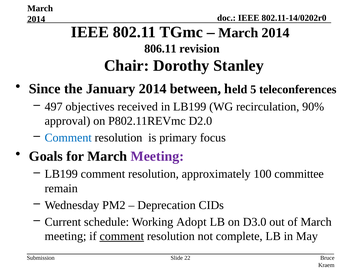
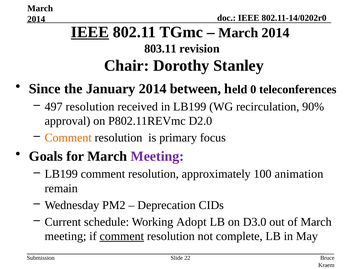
IEEE underline: none -> present (90, 32)
806.11: 806.11 -> 803.11 (160, 49)
5: 5 -> 0 (253, 89)
497 objectives: objectives -> resolution (90, 106)
Comment colour: blue -> orange (68, 137)
committee: committee -> animation (299, 174)
